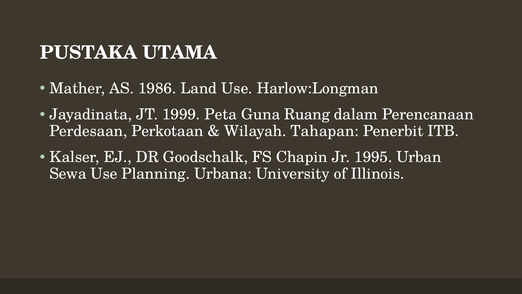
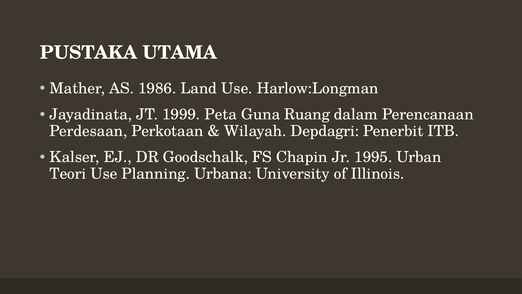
Tahapan: Tahapan -> Depdagri (325, 131)
Sewa: Sewa -> Teori (68, 173)
